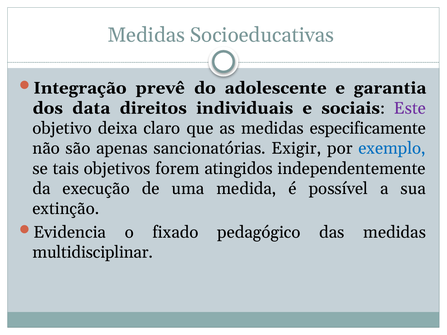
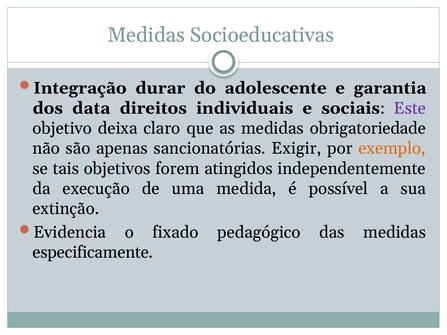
prevê: prevê -> durar (160, 88)
especificamente: especificamente -> obrigatoriedade (368, 128)
exemplo colour: blue -> orange (392, 148)
multidisciplinar: multidisciplinar -> especificamente (93, 253)
